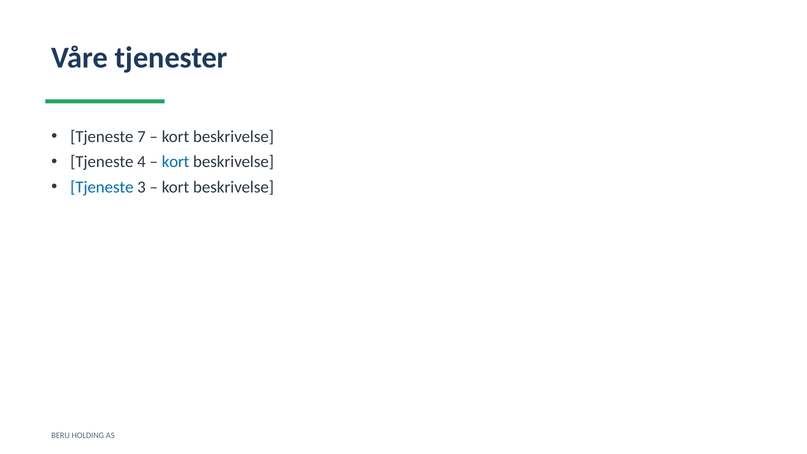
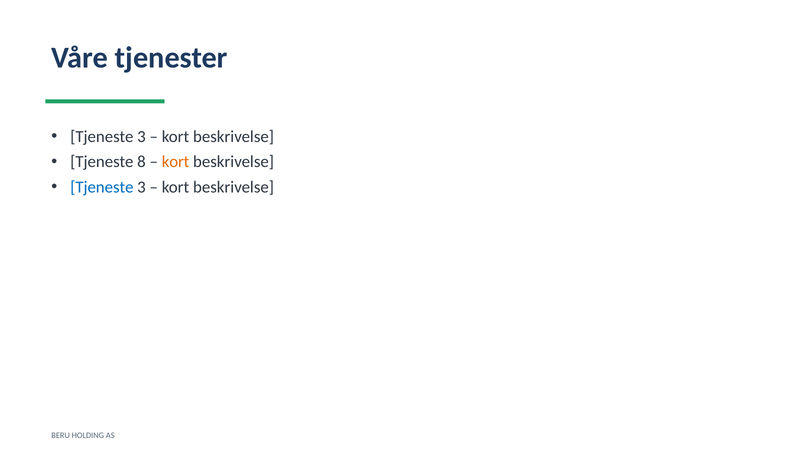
7: 7 -> 3 (141, 137)
4: 4 -> 8 (141, 162)
kort colour: blue -> orange (176, 162)
